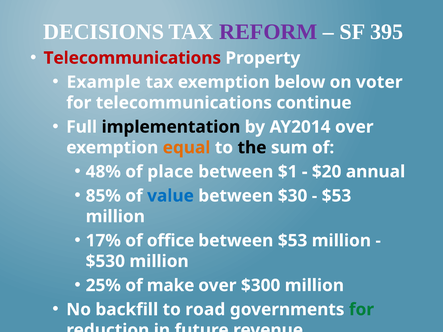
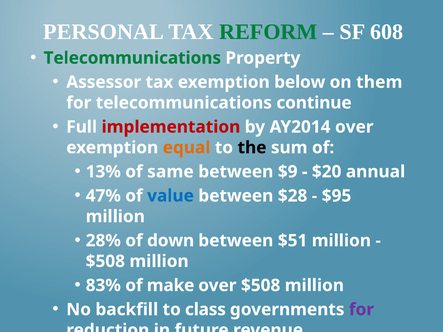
DECISIONS: DECISIONS -> PERSONAL (104, 32)
REFORM colour: purple -> green (268, 32)
395: 395 -> 608 (387, 32)
Telecommunications colour: red -> green (132, 58)
Example: Example -> Assessor (104, 82)
voter: voter -> them (379, 82)
implementation colour: black -> red (171, 127)
48%: 48% -> 13% (103, 172)
place: place -> same (170, 172)
$1: $1 -> $9 (288, 172)
85%: 85% -> 47% (103, 196)
$30: $30 -> $28 (293, 196)
$53: $53 -> $95 (336, 196)
17%: 17% -> 28% (103, 241)
office: office -> down (171, 241)
between $53: $53 -> $51 (293, 241)
$530: $530 -> $508 (105, 261)
25%: 25% -> 83% (103, 286)
over $300: $300 -> $508 (261, 286)
road: road -> class (205, 310)
for colour: green -> purple (361, 310)
